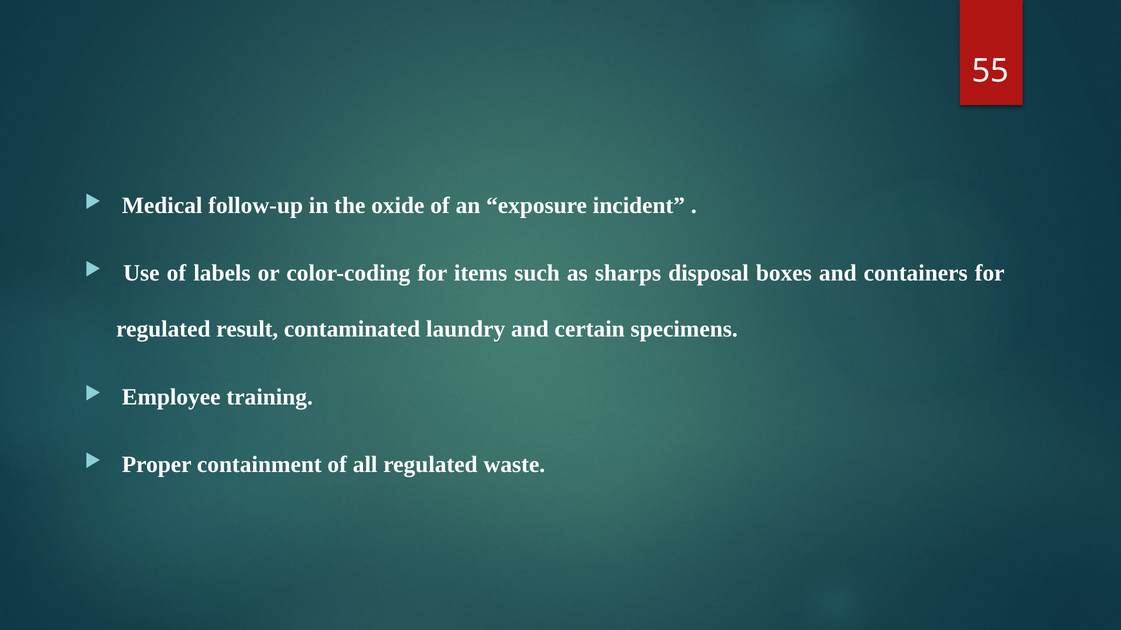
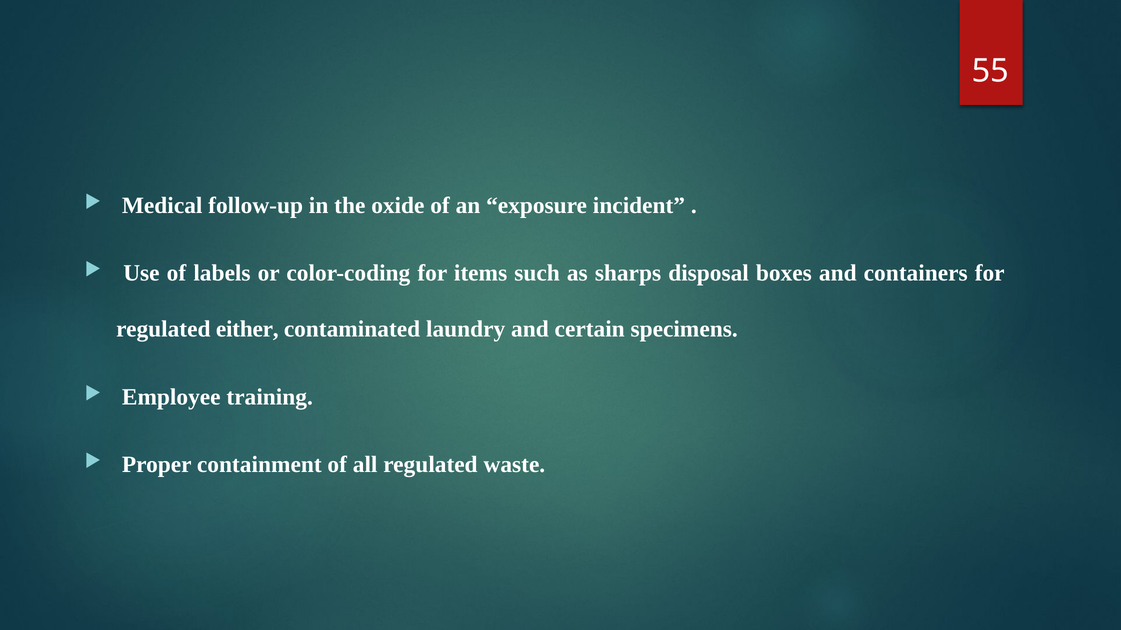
result: result -> either (247, 329)
